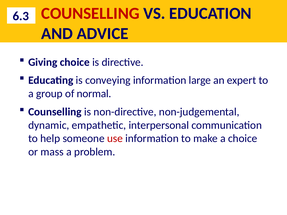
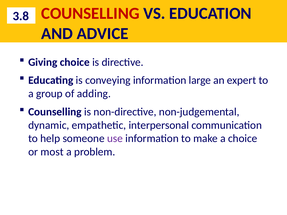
6.3: 6.3 -> 3.8 (21, 16)
normal: normal -> adding (94, 94)
use colour: red -> purple (115, 139)
mass: mass -> most (52, 152)
